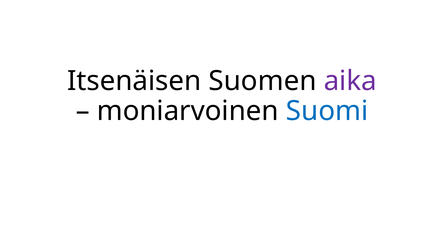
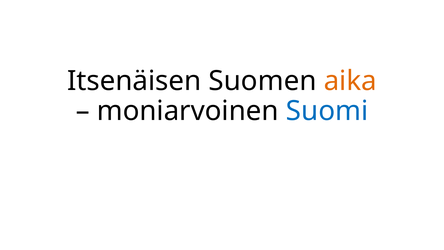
aika colour: purple -> orange (350, 81)
